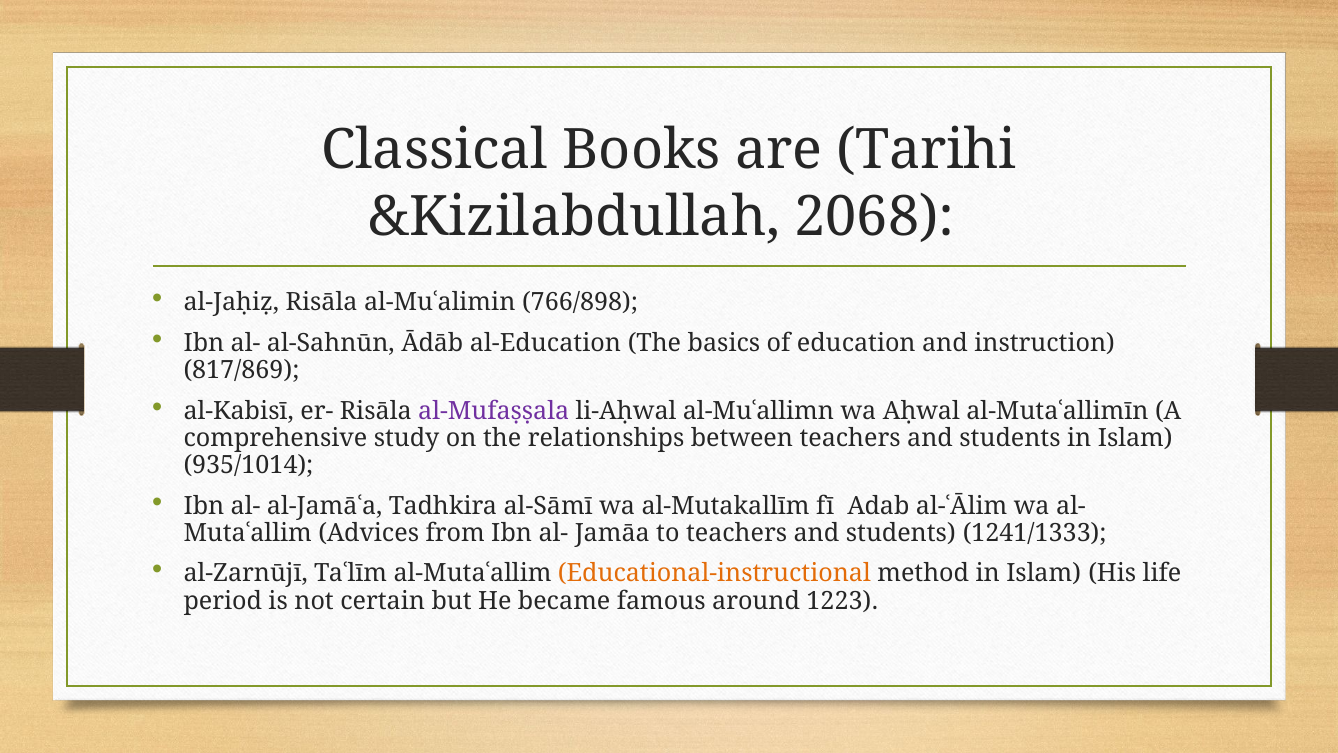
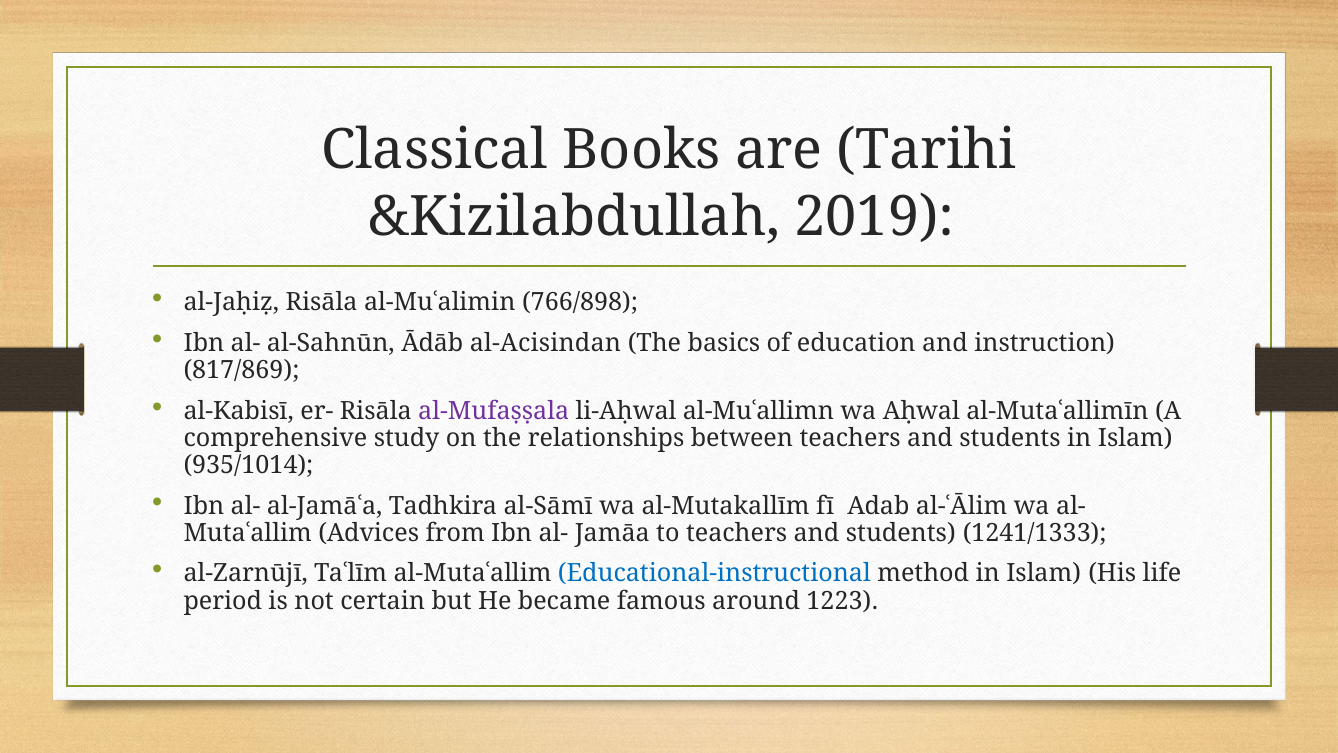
2068: 2068 -> 2019 (875, 217)
al-Education: al-Education -> al-Acisindan (545, 343)
Educational-instructional colour: orange -> blue (714, 573)
